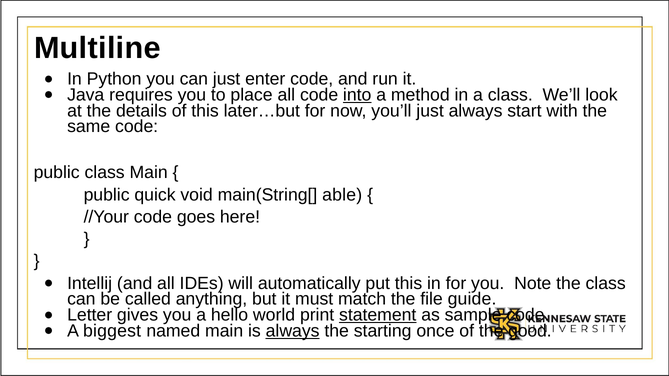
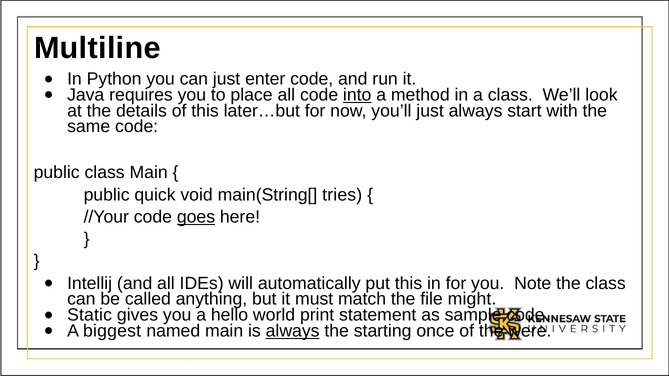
able: able -> tries (342, 195)
goes underline: none -> present (196, 217)
guide: guide -> might (472, 299)
Letter: Letter -> Static (90, 315)
statement underline: present -> none (378, 315)
good: good -> were (530, 331)
